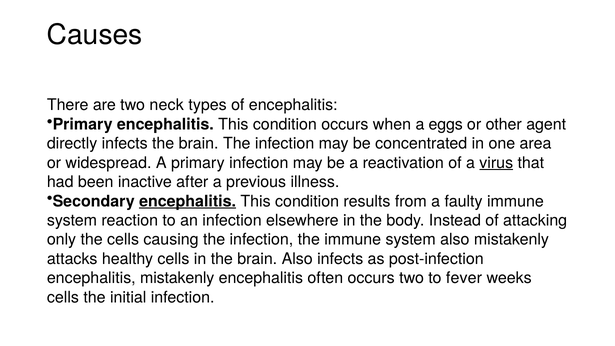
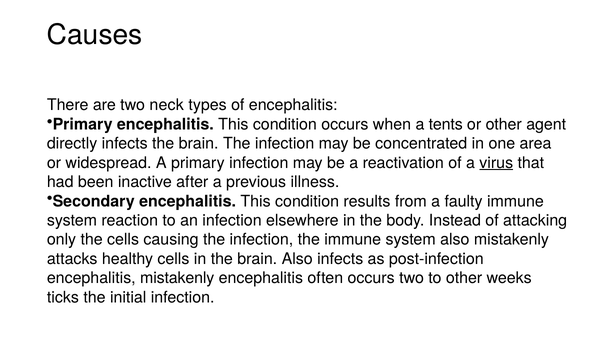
eggs: eggs -> tents (446, 124)
encephalitis underline: present -> none (188, 201)
to fever: fever -> other (464, 278)
cells: cells -> ticks (63, 297)
